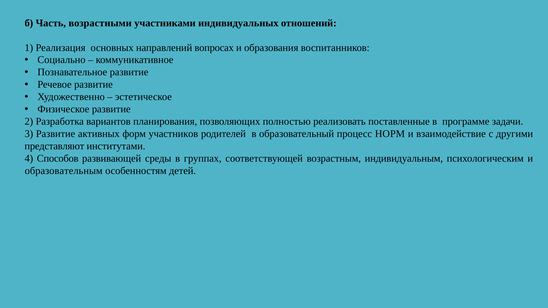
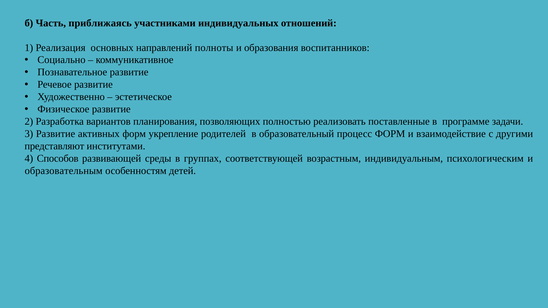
возрастными: возрастными -> приближаясь (100, 23)
вопросах: вопросах -> полноты (214, 48)
участников: участников -> укрепление (173, 134)
процесс НОРМ: НОРМ -> ФОРМ (390, 134)
